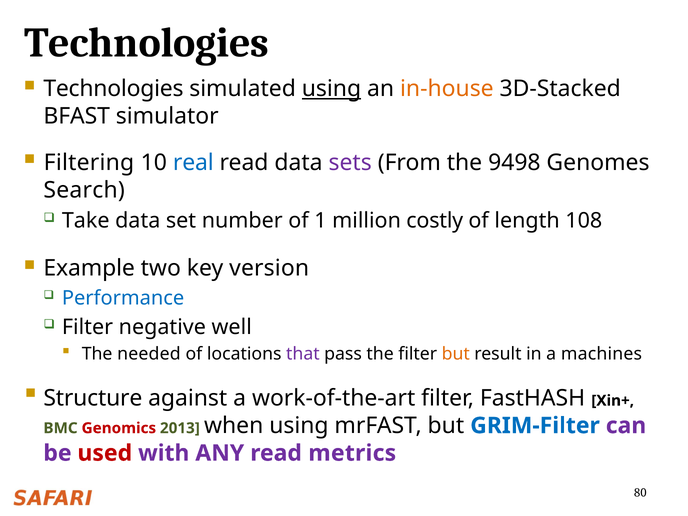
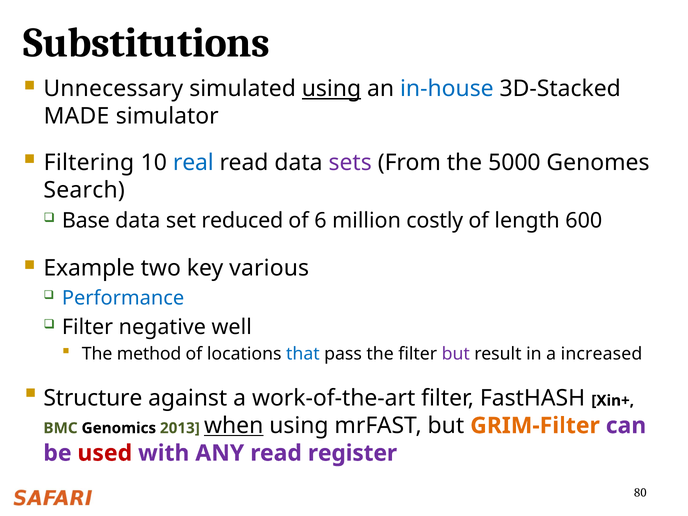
Technologies: Technologies -> Substitutions (147, 43)
Technologies: Technologies -> Unnecessary (113, 89)
in-house colour: orange -> blue (447, 89)
BFAST: BFAST -> MADE (77, 116)
9498: 9498 -> 5000 (514, 162)
Take: Take -> Base (86, 221)
number: number -> reduced (242, 221)
1: 1 -> 6 (320, 221)
108: 108 -> 600 (584, 221)
version: version -> various (269, 268)
needed: needed -> method (149, 354)
that colour: purple -> blue (303, 354)
but colour: orange -> purple (456, 354)
machines: machines -> increased (601, 354)
Genomics colour: red -> black (119, 428)
when underline: none -> present (234, 426)
GRIM-Filter colour: blue -> orange (535, 426)
metrics: metrics -> register (352, 453)
